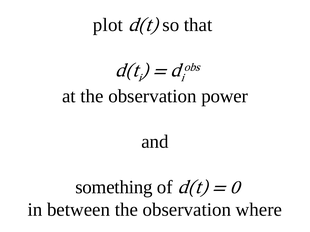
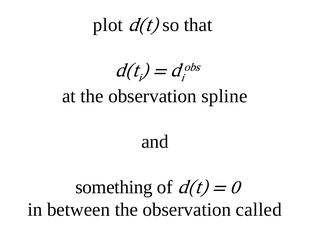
power: power -> spline (224, 96)
where: where -> called (259, 210)
